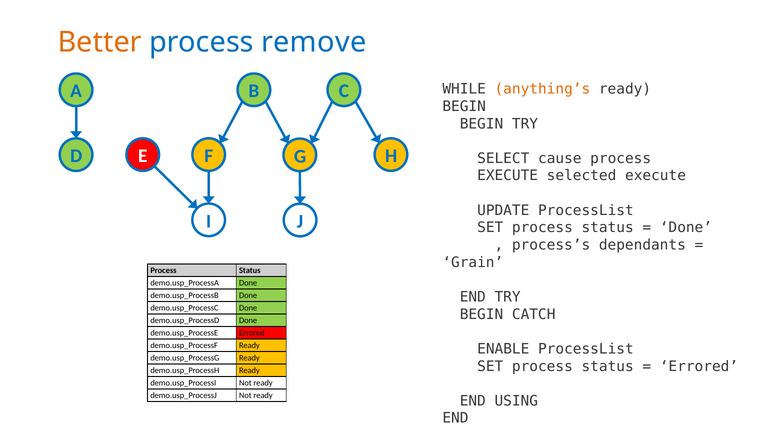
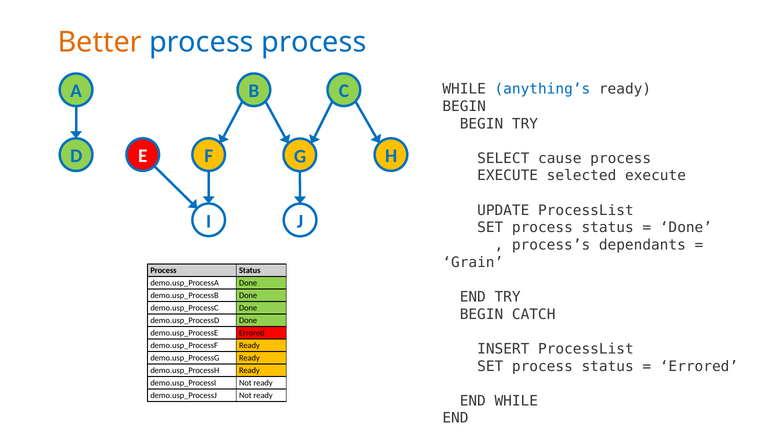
process remove: remove -> process (314, 42)
anything’s colour: orange -> blue (542, 89)
ENABLE: ENABLE -> INSERT (503, 349)
END USING: USING -> WHILE (516, 402)
